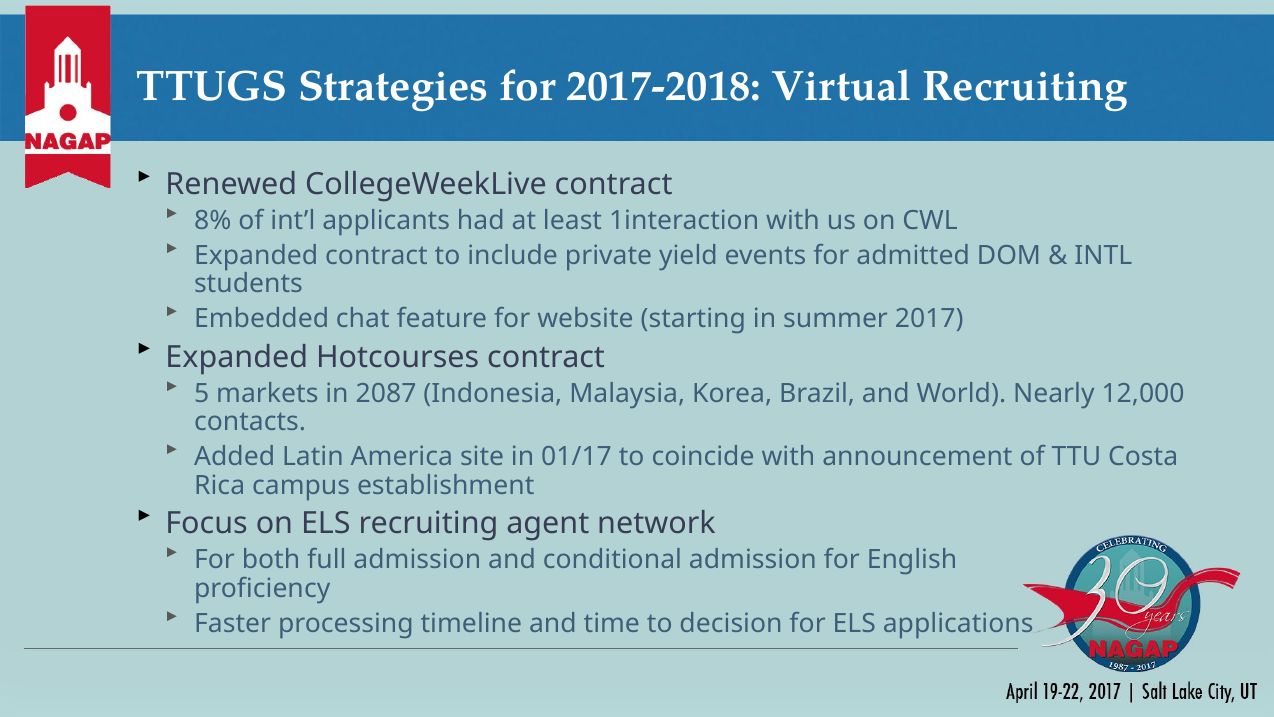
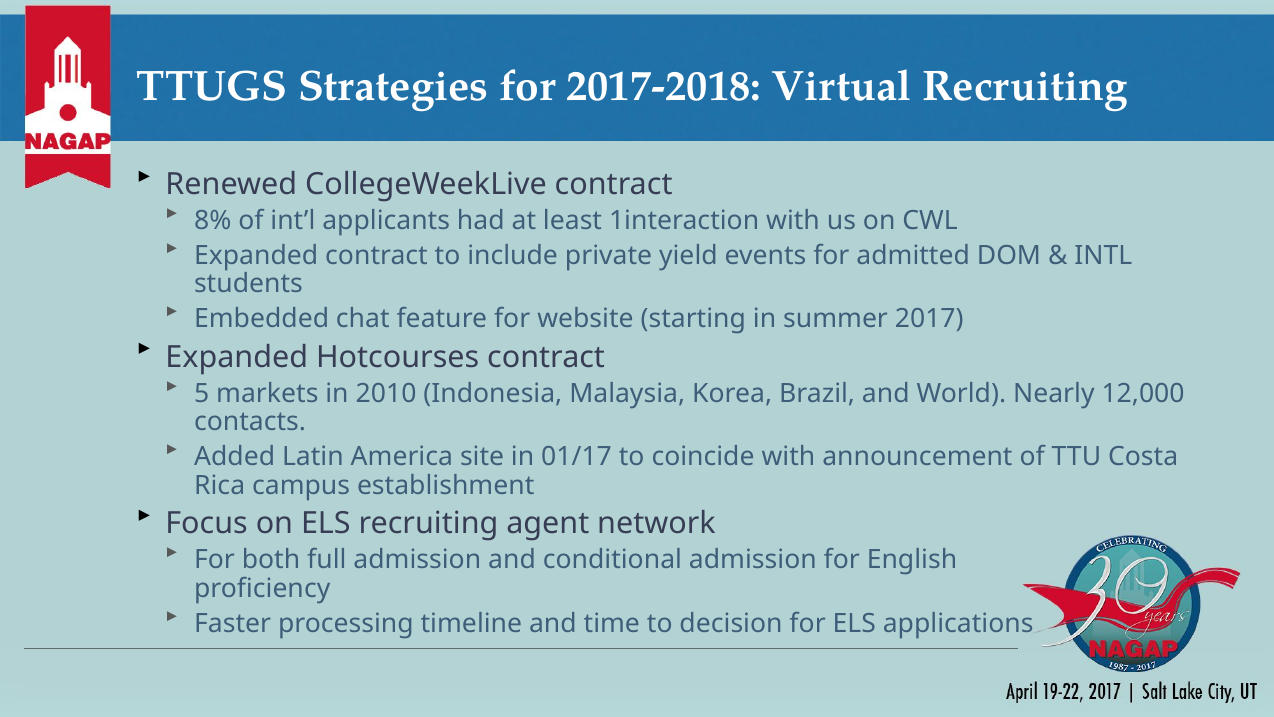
2087: 2087 -> 2010 (386, 393)
